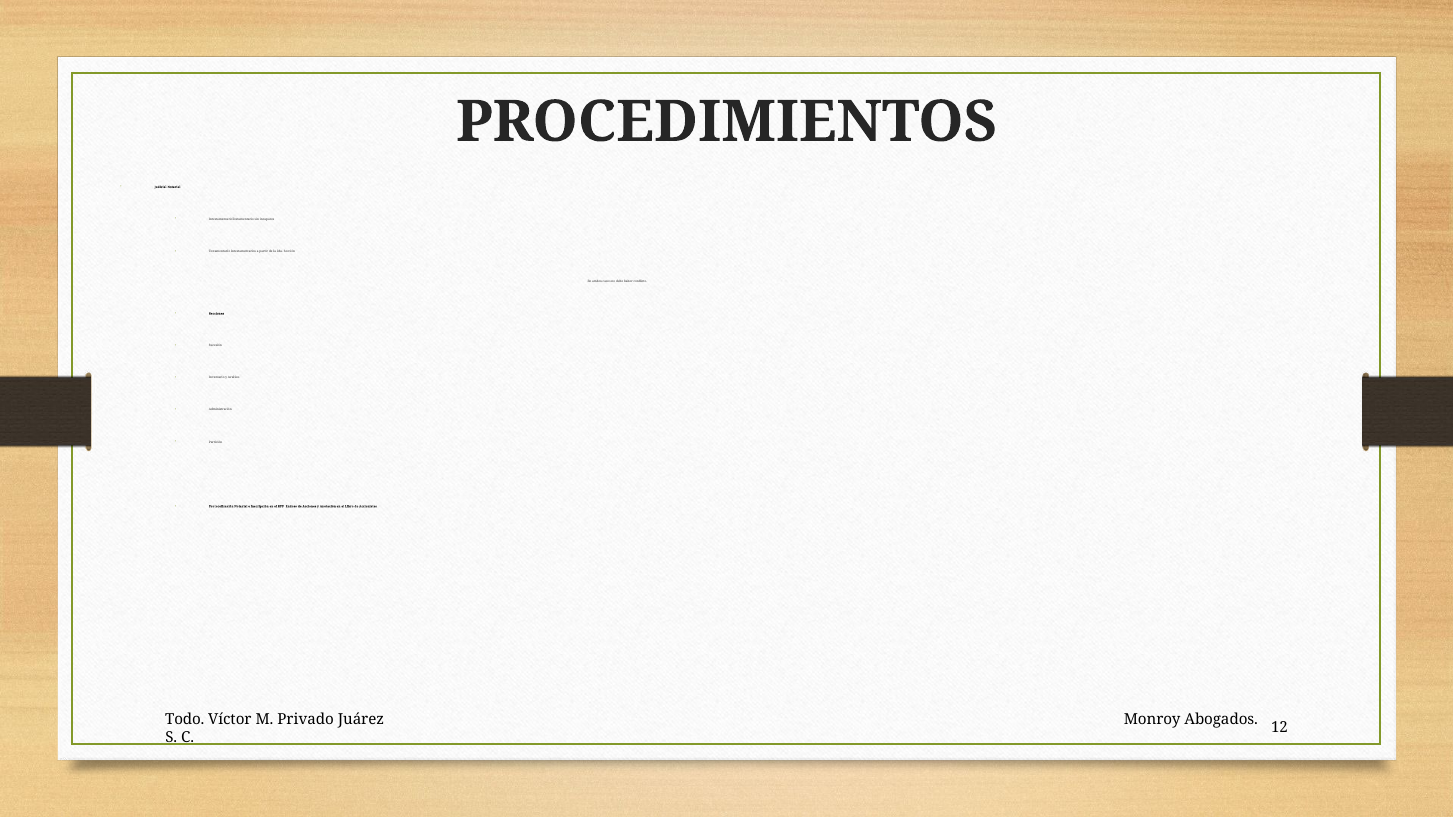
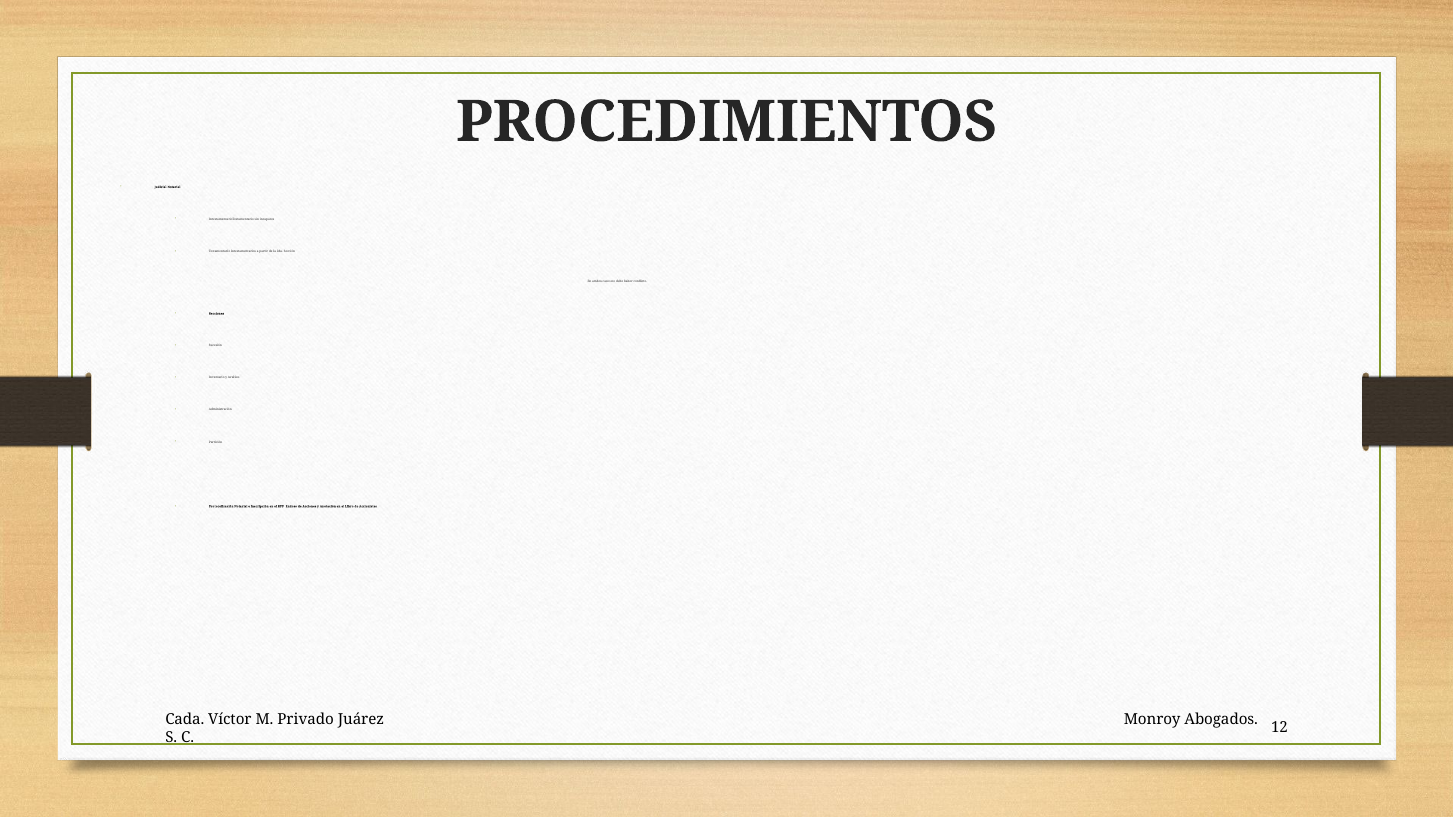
Todo: Todo -> Cada (185, 720)
